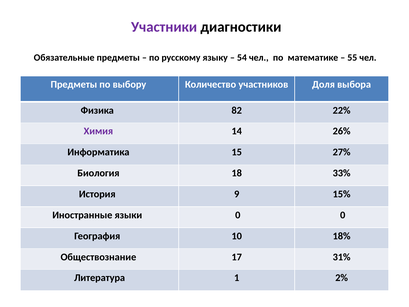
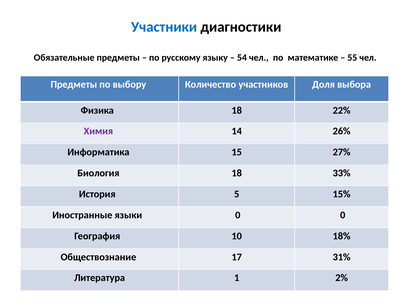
Участники colour: purple -> blue (164, 27)
Физика 82: 82 -> 18 (237, 110)
9: 9 -> 5 (237, 194)
